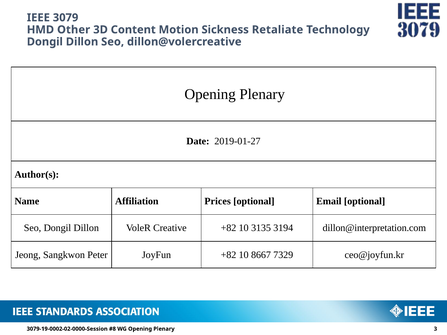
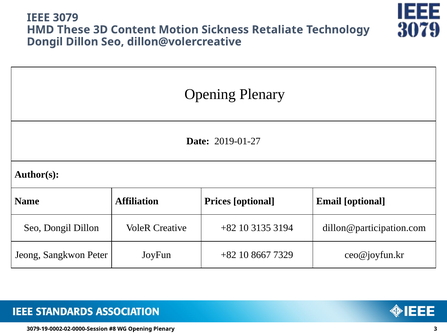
Other: Other -> These (74, 30)
dillon@interpretation.com: dillon@interpretation.com -> dillon@participation.com (374, 228)
